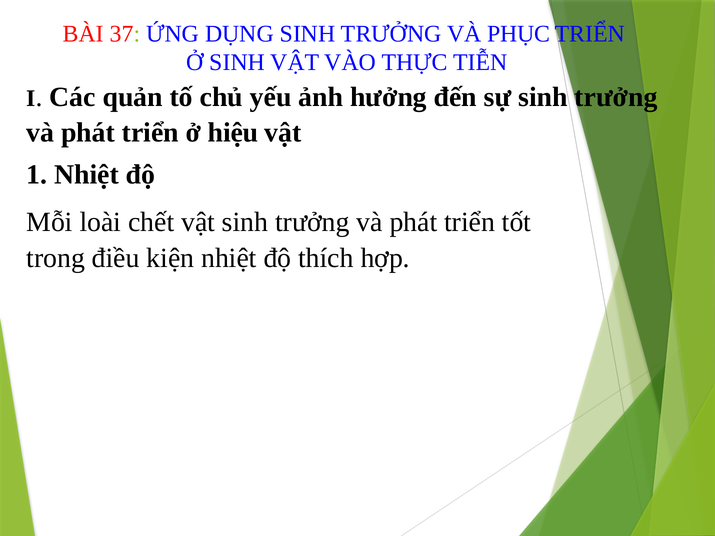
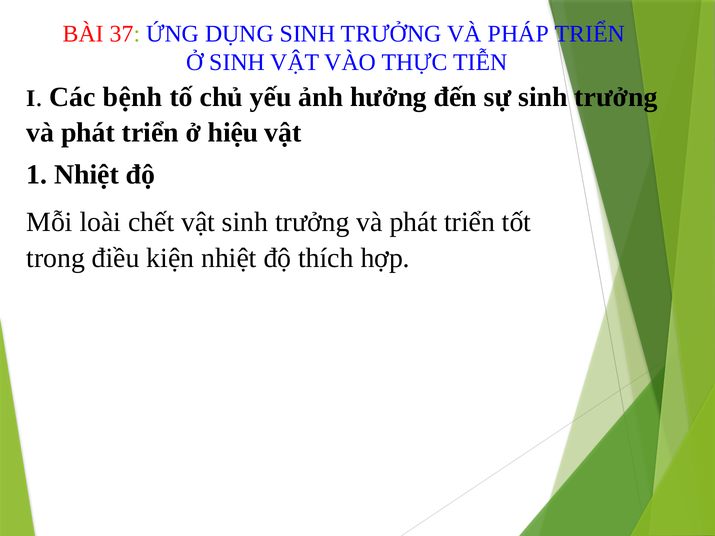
PHỤC: PHỤC -> PHÁP (518, 34)
quản: quản -> bệnh (133, 97)
